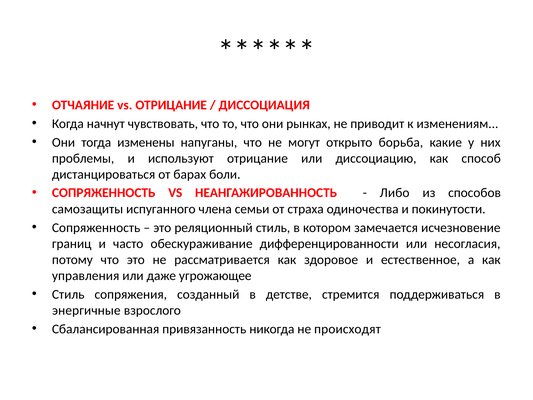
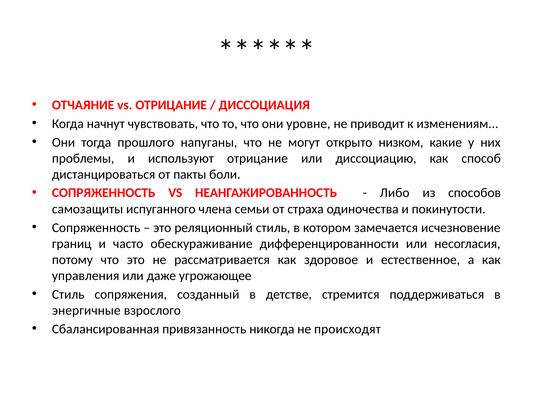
рынках: рынках -> уровне (308, 124)
изменены: изменены -> прошлого (146, 142)
борьба: борьба -> низком (401, 142)
барах: барах -> пакты (190, 174)
